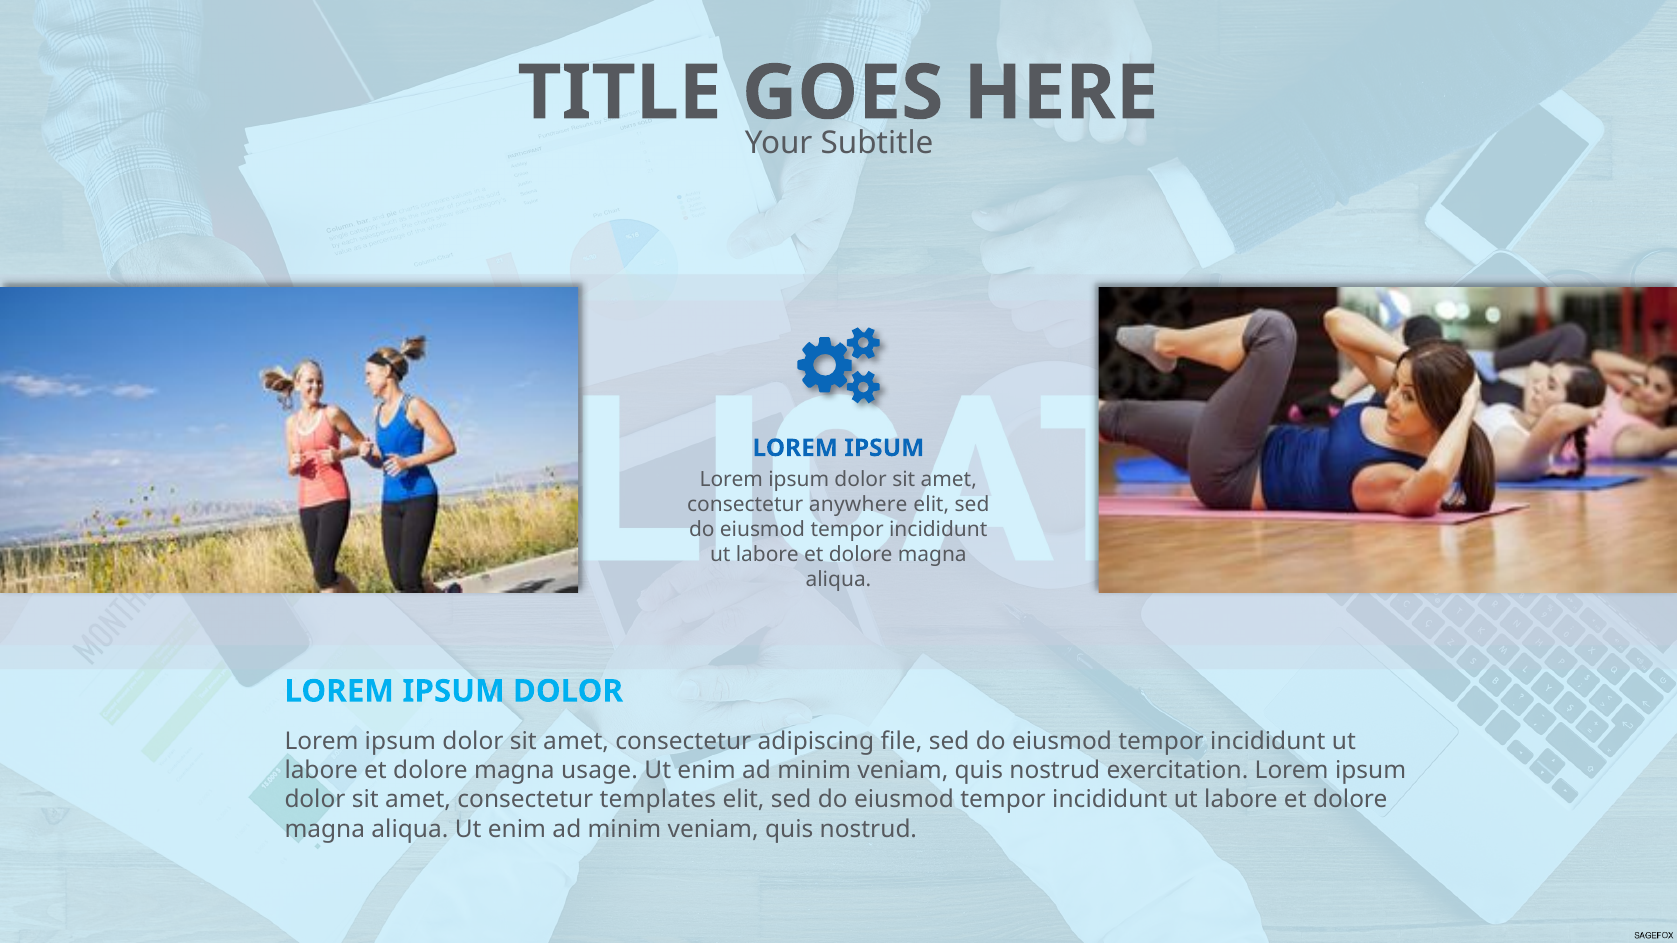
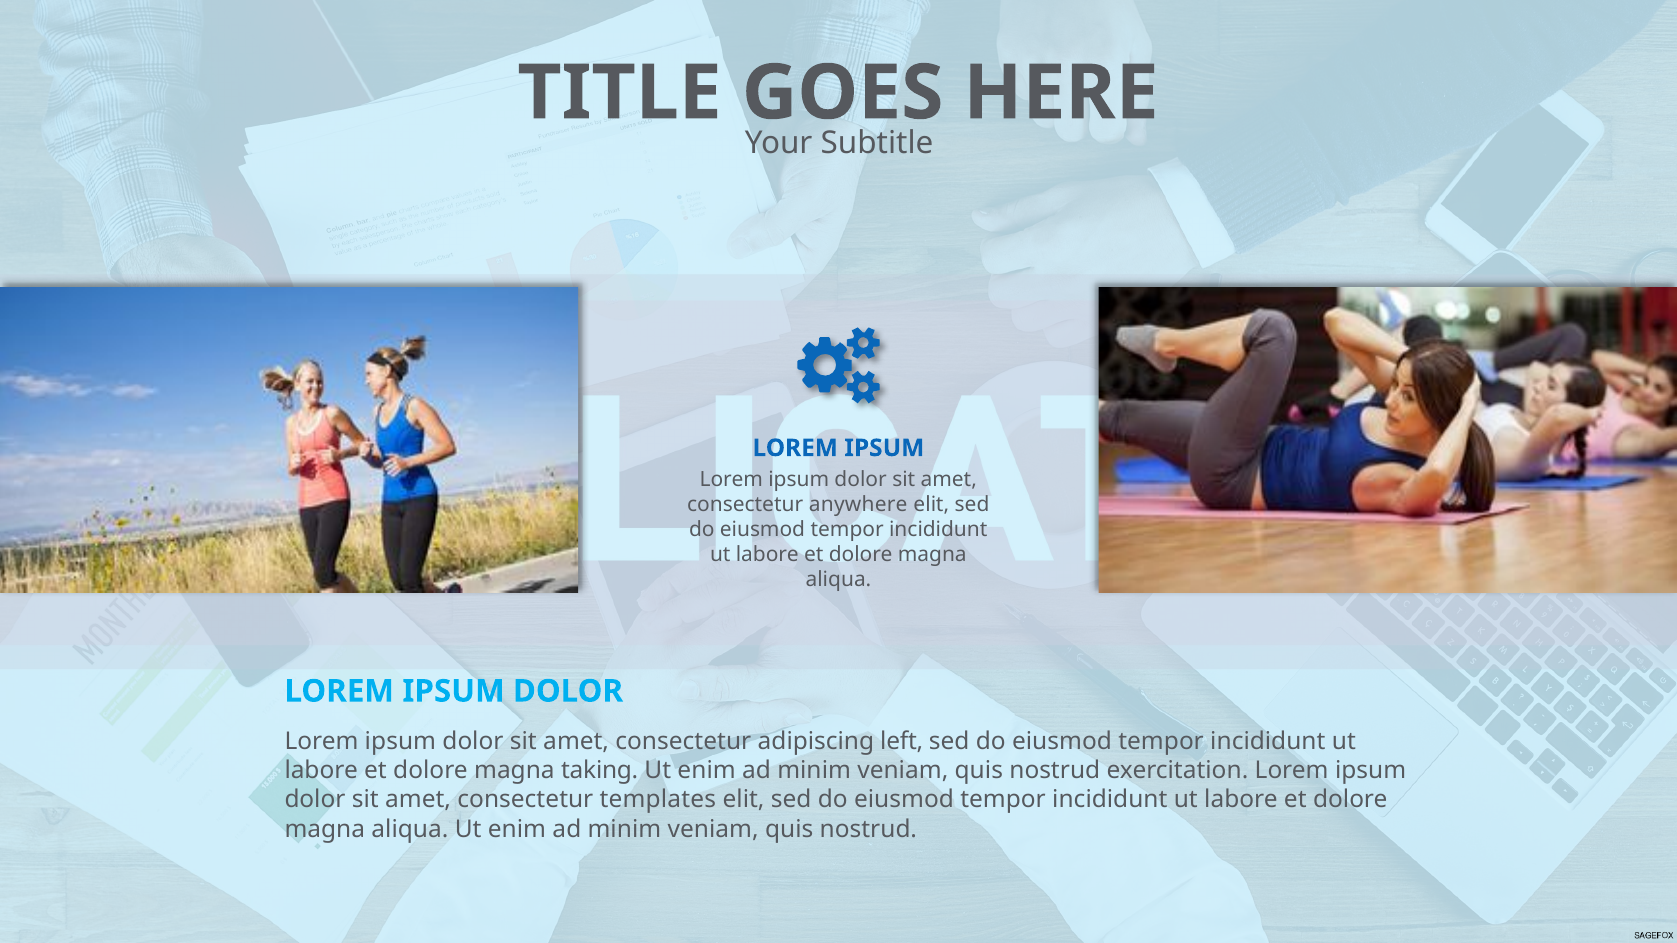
file: file -> left (902, 741)
usage: usage -> taking (600, 771)
